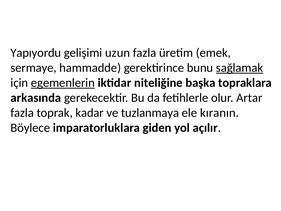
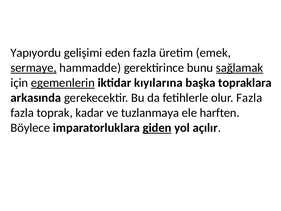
uzun: uzun -> eden (118, 53)
sermaye underline: none -> present (34, 68)
niteliğine: niteliğine -> kıyılarına (158, 83)
olur Artar: Artar -> Fazla (249, 98)
kıranın: kıranın -> harften (220, 113)
giden underline: none -> present (157, 128)
